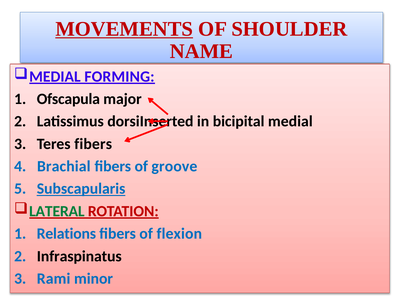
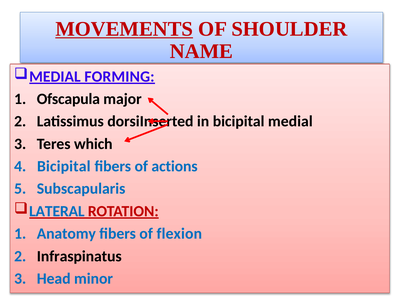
Teres fibers: fibers -> which (93, 144)
Brachial: Brachial -> Bicipital (64, 166)
groove: groove -> actions (175, 166)
Subscapularis underline: present -> none (81, 188)
LATERAL colour: green -> blue (57, 211)
Relations: Relations -> Anatomy (66, 233)
Rami: Rami -> Head (54, 278)
